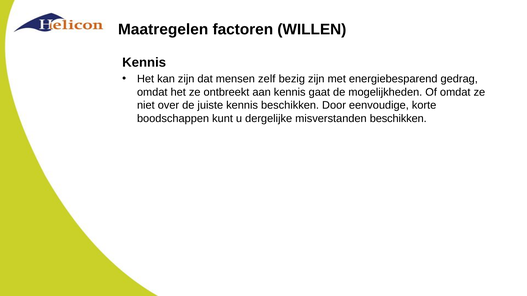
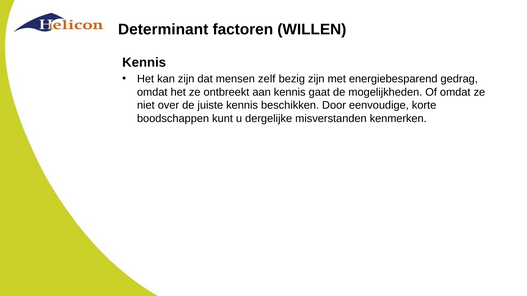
Maatregelen: Maatregelen -> Determinant (163, 29)
misverstanden beschikken: beschikken -> kenmerken (398, 119)
